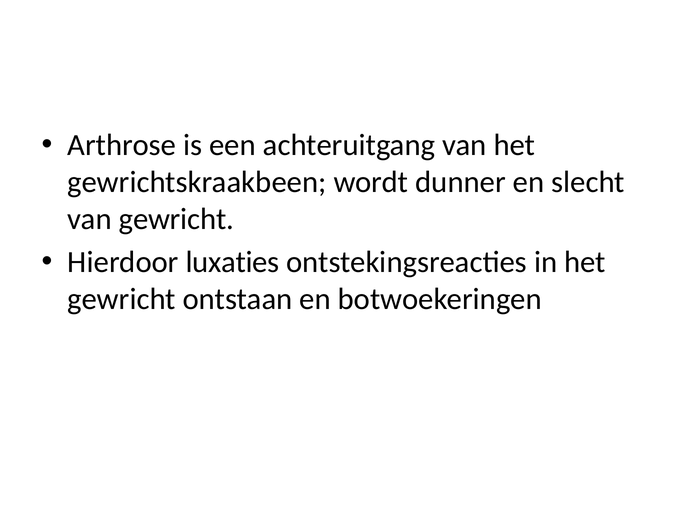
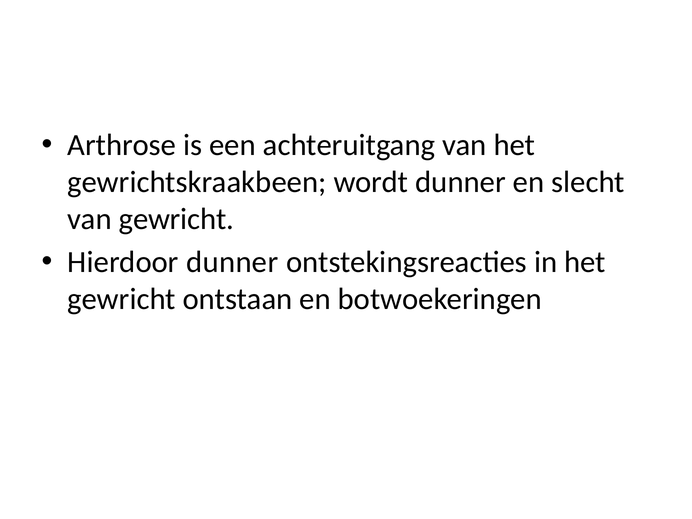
Hierdoor luxaties: luxaties -> dunner (232, 262)
